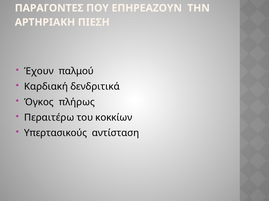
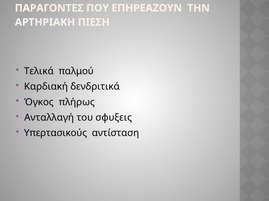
Έχουν: Έχουν -> Τελικά (39, 71)
Περαιτέρω: Περαιτέρω -> Ανταλλαγή (49, 118)
κοκκίων: κοκκίων -> σφυξεις (114, 118)
